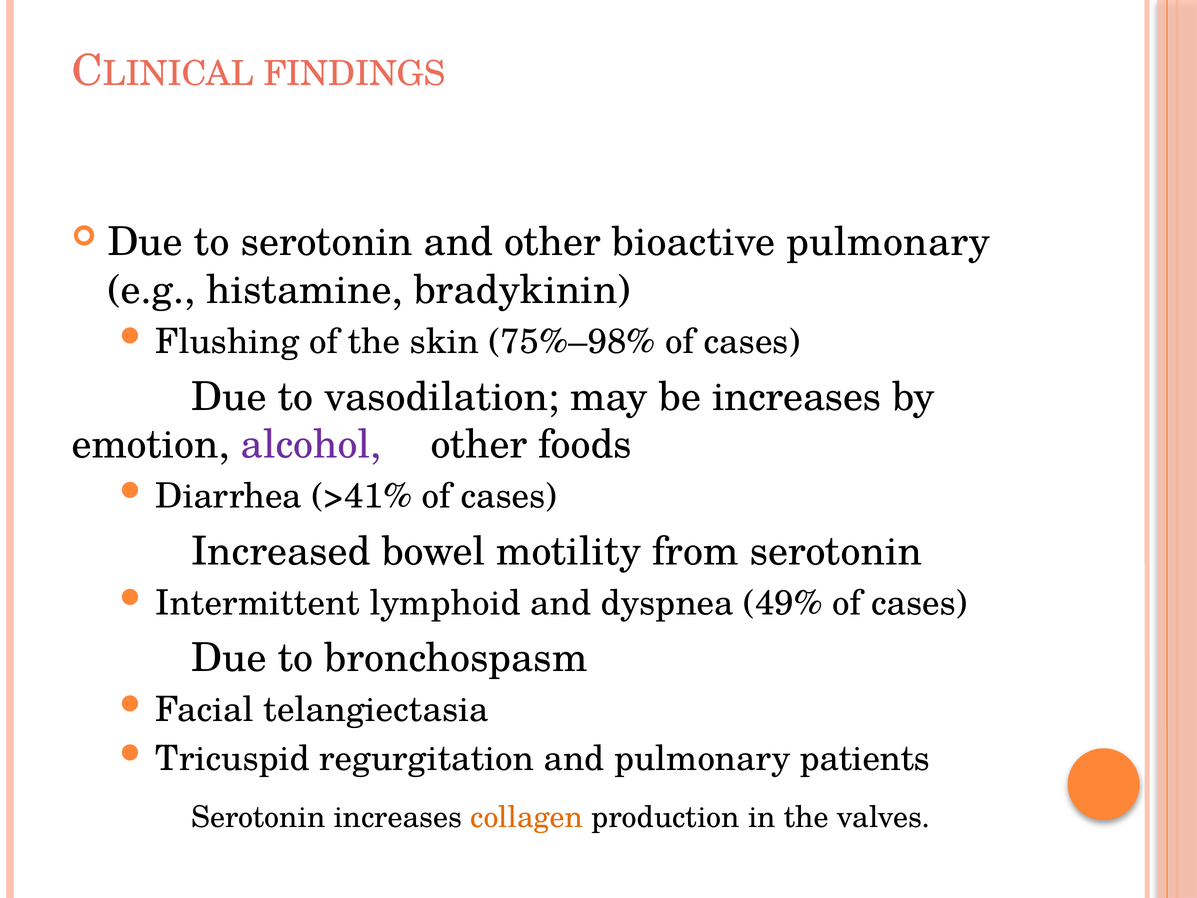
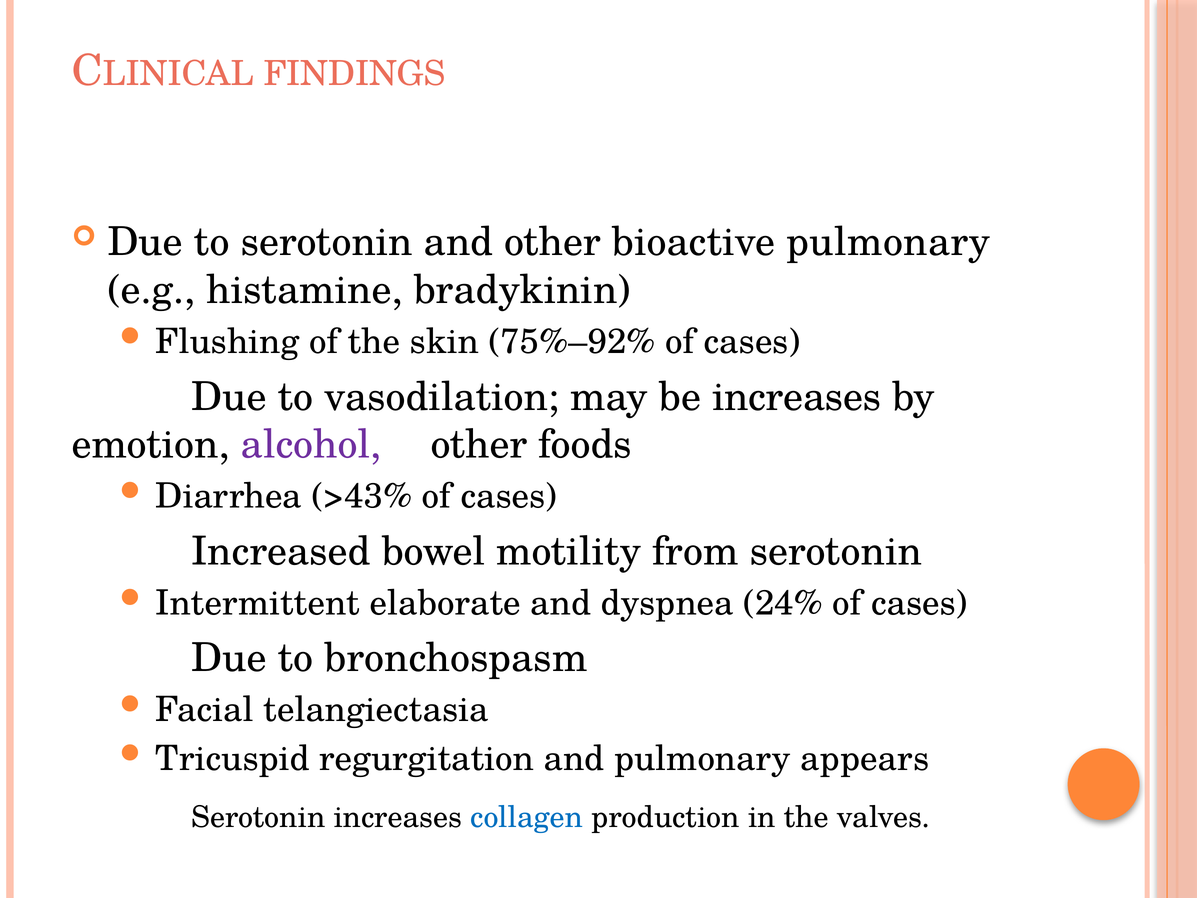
75%–98%: 75%–98% -> 75%–92% (572, 341)
>41%: >41% -> >43% (362, 496)
lymphoid: lymphoid -> elaborate (445, 603)
49%: 49% -> 24% (783, 603)
patients: patients -> appears (865, 758)
collagen colour: orange -> blue (527, 817)
